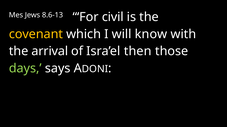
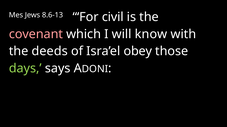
covenant colour: yellow -> pink (36, 34)
arrival: arrival -> deeds (50, 51)
then: then -> obey (138, 51)
